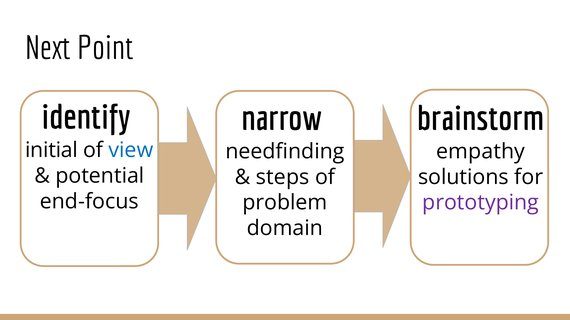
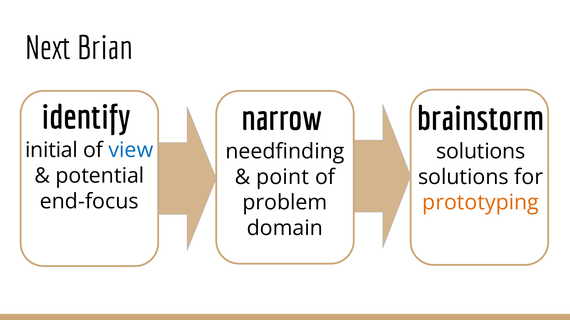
Point: Point -> Brian (105, 48)
empathy: empathy -> solutions (481, 152)
steps: steps -> point (283, 177)
prototyping colour: purple -> orange (481, 203)
